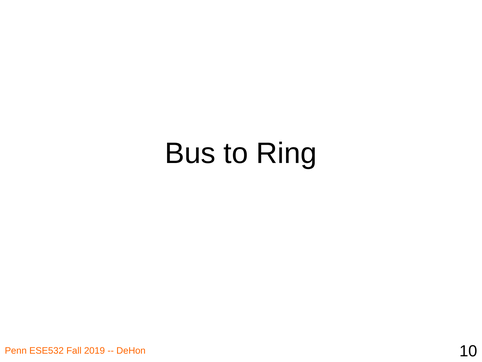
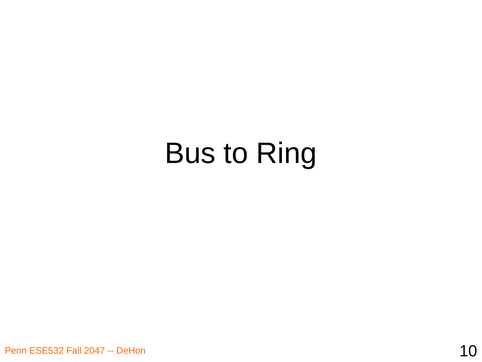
2019: 2019 -> 2047 (95, 350)
